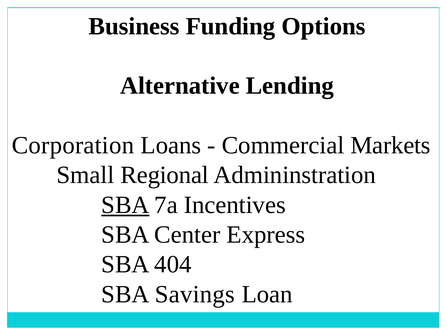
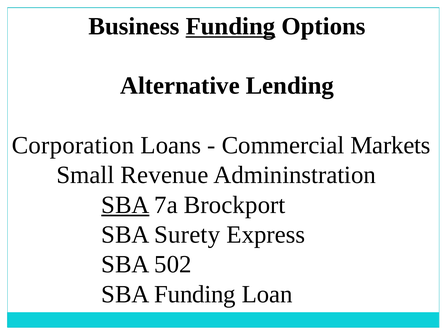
Funding underline: none -> present (231, 26)
Regional: Regional -> Revenue (165, 175)
Incentives: Incentives -> Brockport (235, 205)
Center: Center -> Surety (187, 235)
404: 404 -> 502 (173, 265)
SBA Savings: Savings -> Funding (195, 294)
